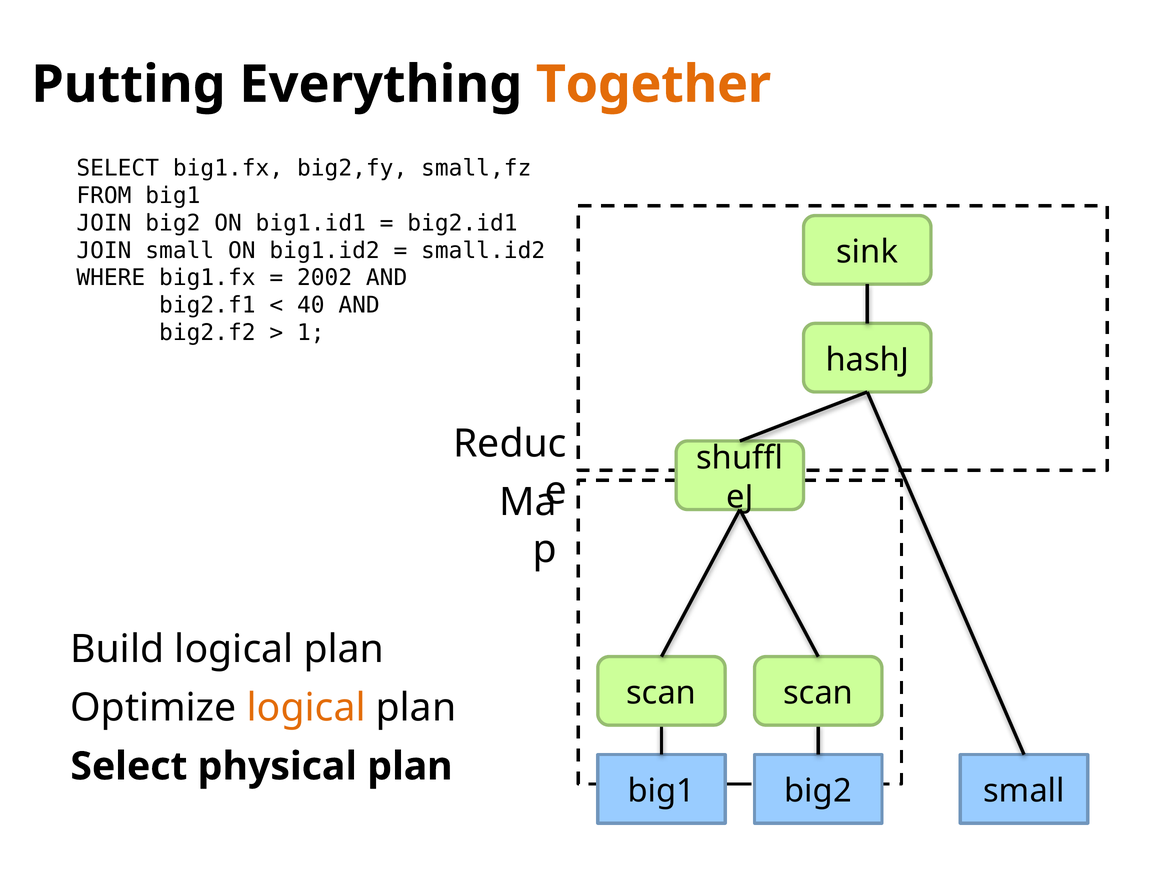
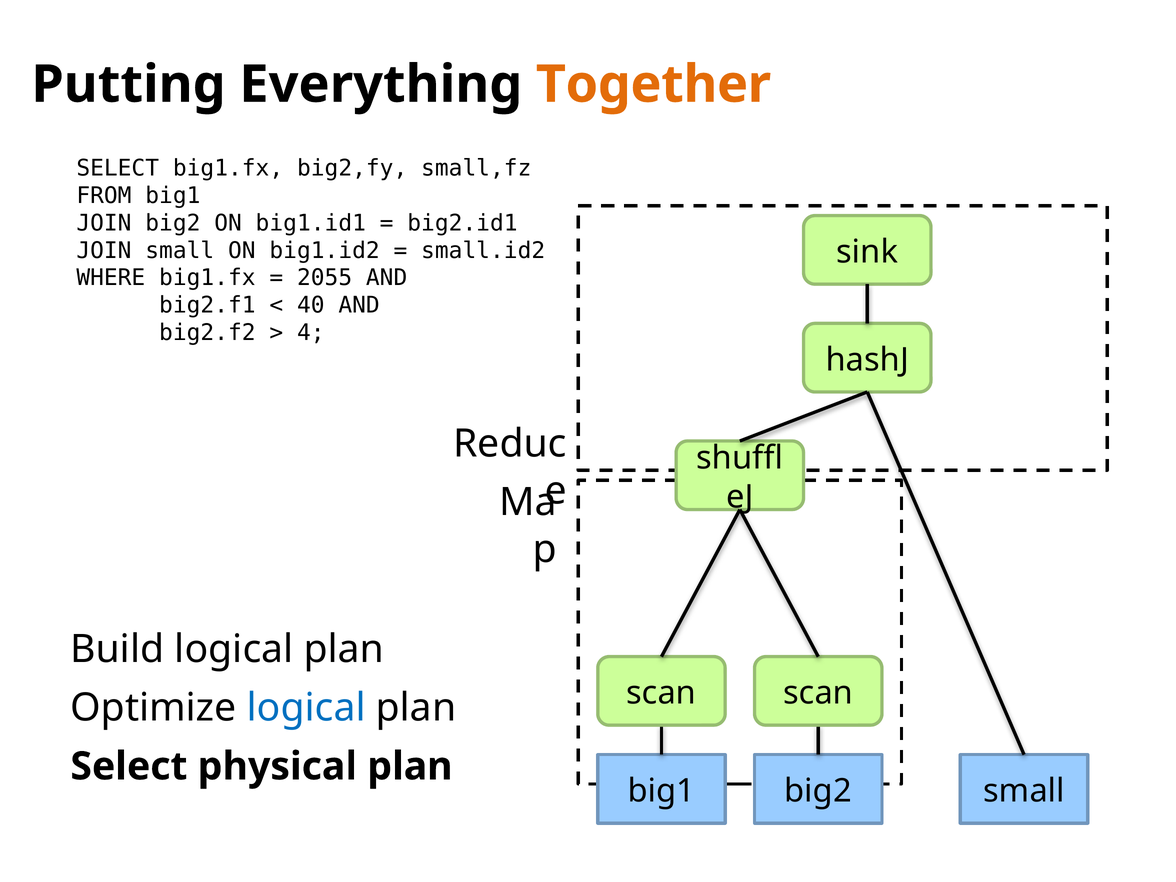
2002: 2002 -> 2055 (325, 278)
1: 1 -> 4 (311, 333)
logical colour: orange -> blue (306, 708)
